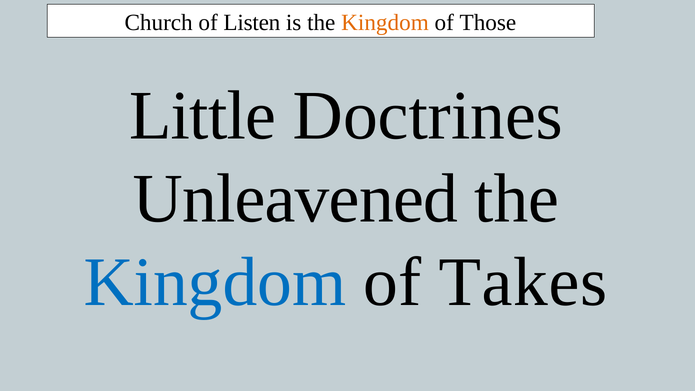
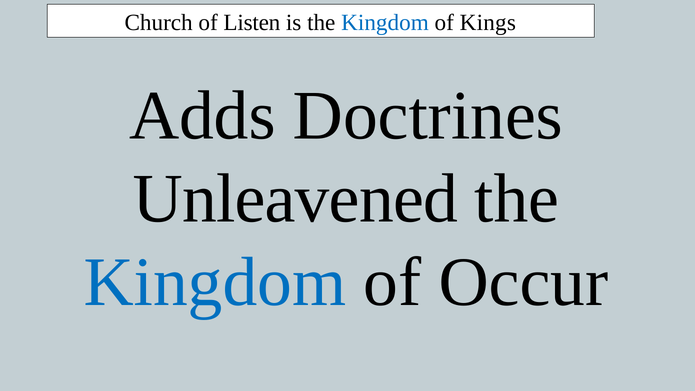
Kingdom colour: orange -> blue (385, 23)
Those: Those -> Kings (488, 23)
Little: Little -> Adds (202, 116)
Takes: Takes -> Occur (523, 282)
